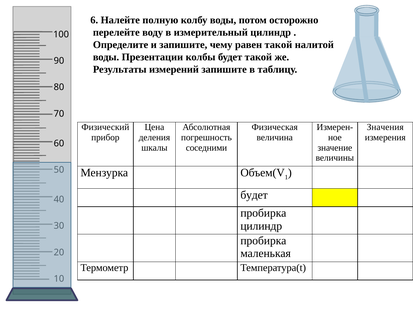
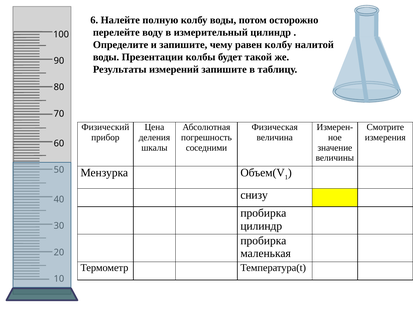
равен такой: такой -> колбу (278, 45)
Значения: Значения -> Смотрите (385, 127)
будет: будет -> снизу (254, 195)
